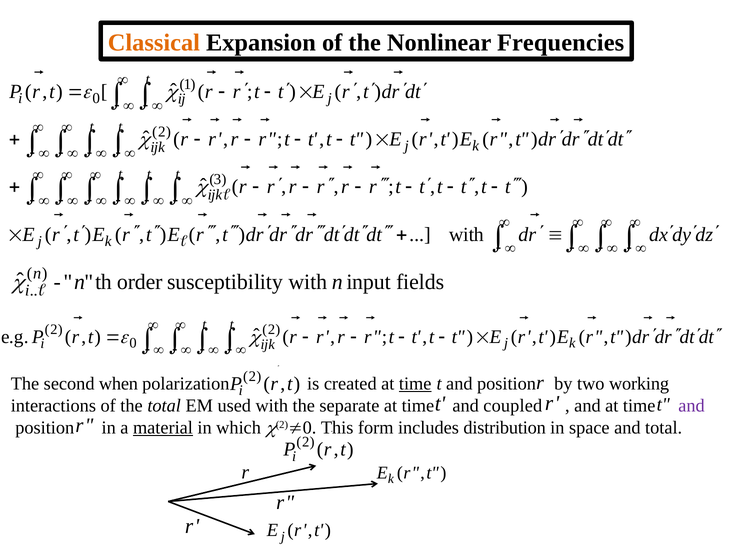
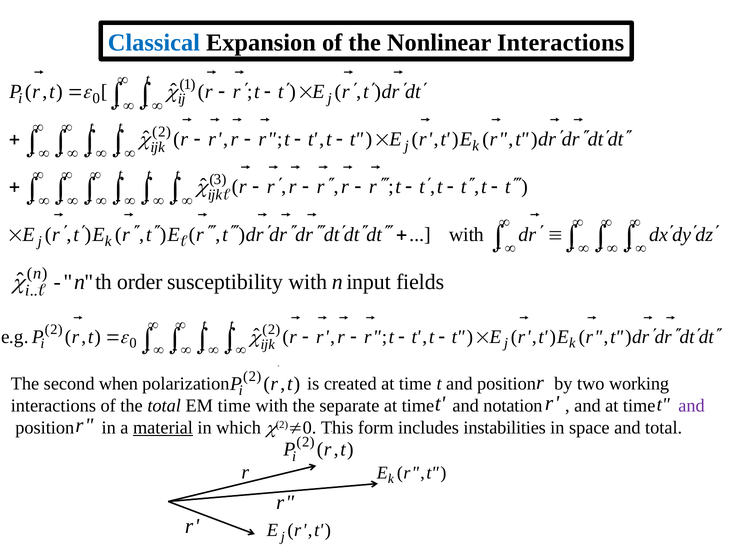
Classical colour: orange -> blue (154, 43)
Nonlinear Frequencies: Frequencies -> Interactions (561, 43)
time underline: present -> none (415, 384)
EM used: used -> time (234, 406)
coupled: coupled -> notation (513, 406)
distribution: distribution -> instabilities (505, 427)
